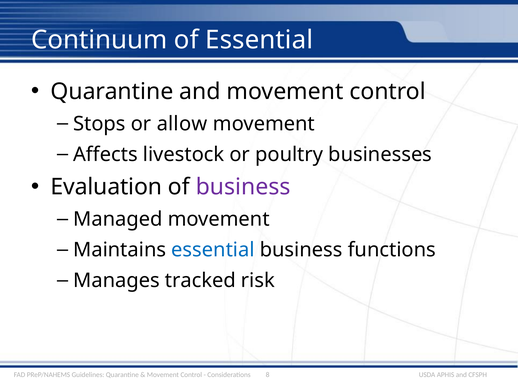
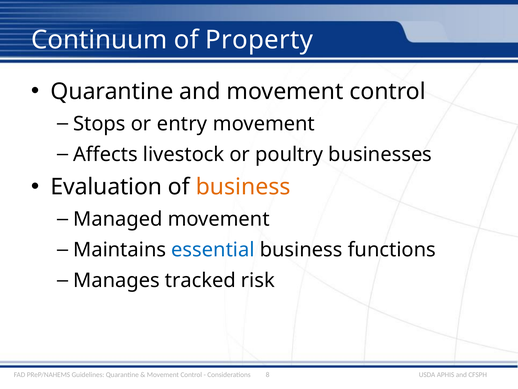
of Essential: Essential -> Property (259, 40)
allow: allow -> entry (182, 124)
business colour: purple -> orange (243, 187)
